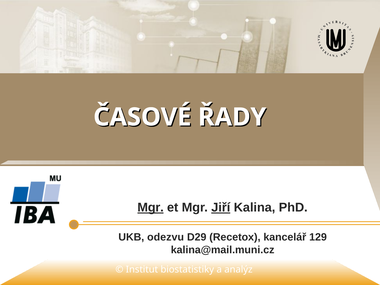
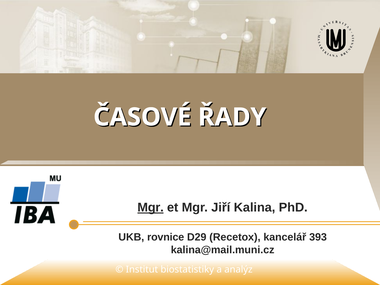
Jiří underline: present -> none (221, 208)
odezvu: odezvu -> rovnice (166, 237)
129: 129 -> 393 (318, 237)
